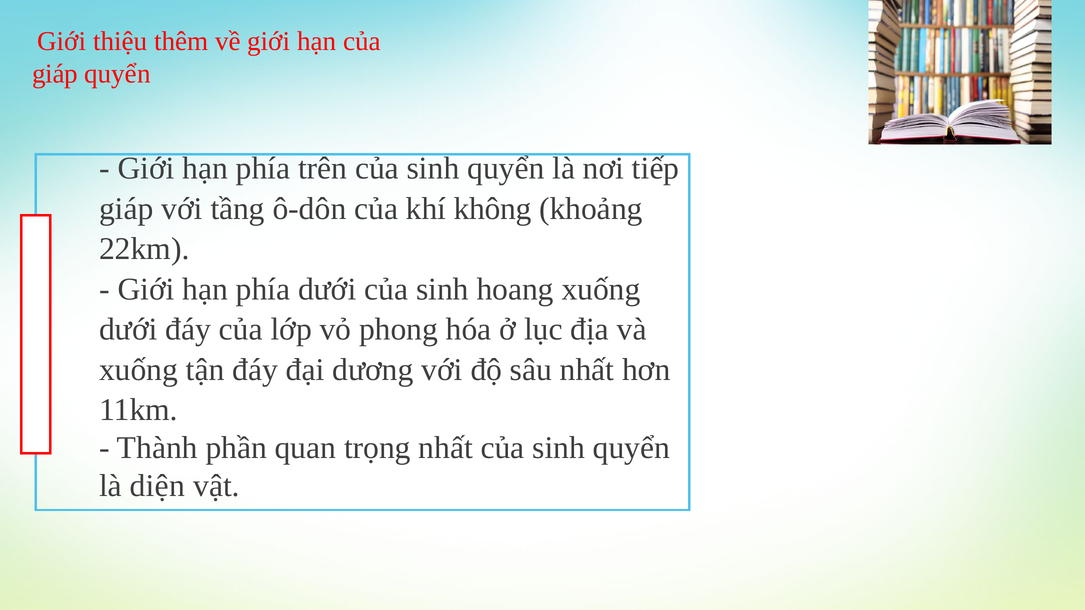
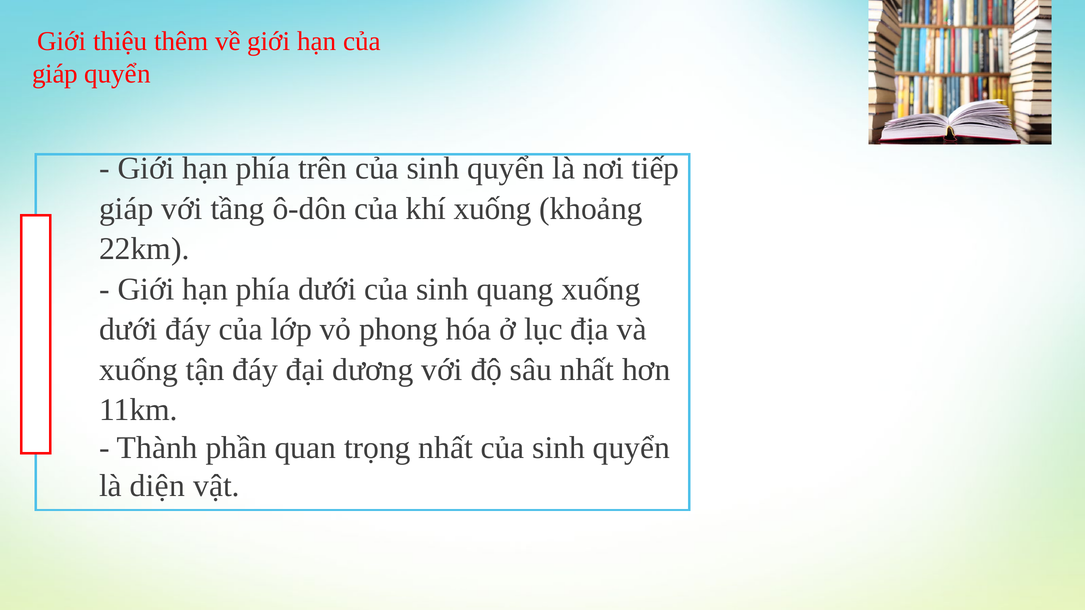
khí không: không -> xuống (493, 209)
hoang: hoang -> quang (515, 289)
